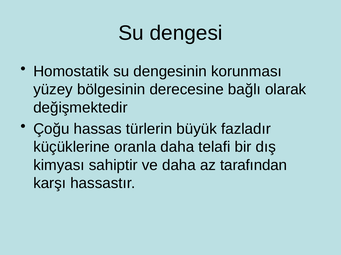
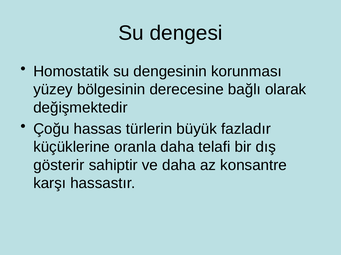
kimyası: kimyası -> gösterir (59, 166)
tarafından: tarafından -> konsantre (254, 166)
